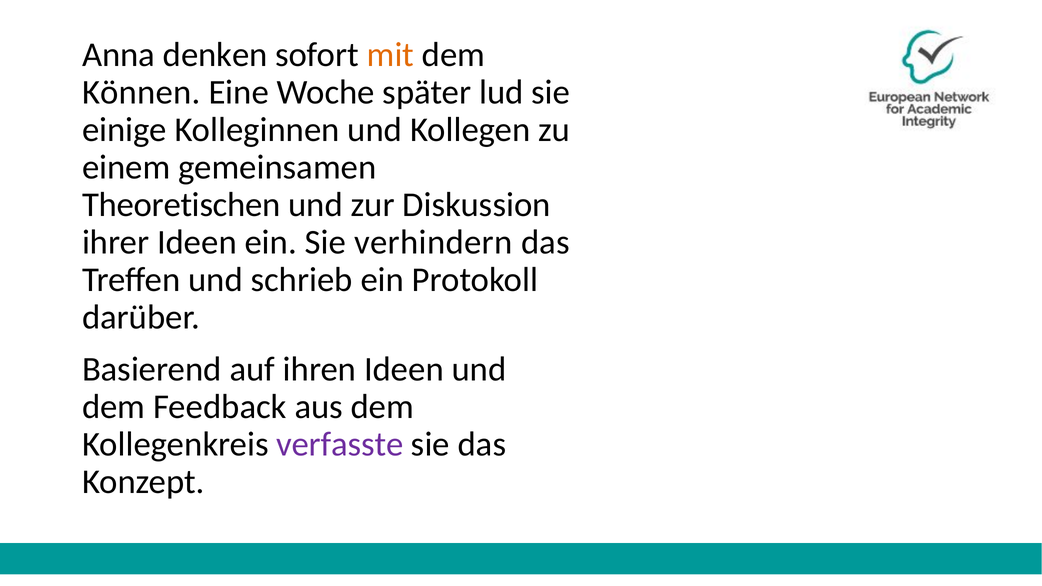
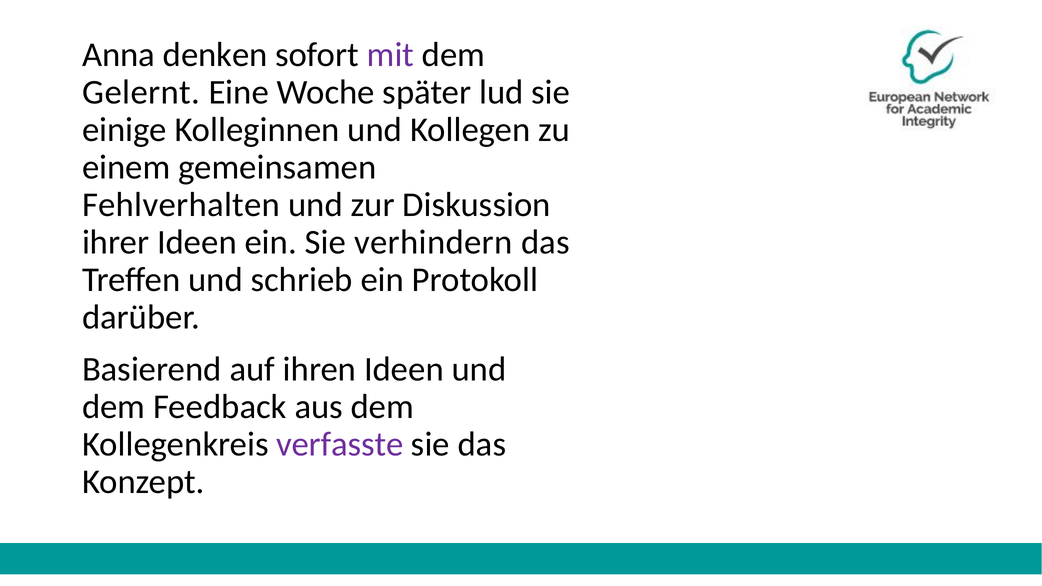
mit colour: orange -> purple (390, 55)
Können: Können -> Gelernt (141, 92)
Theoretischen: Theoretischen -> Fehlverhalten (181, 205)
